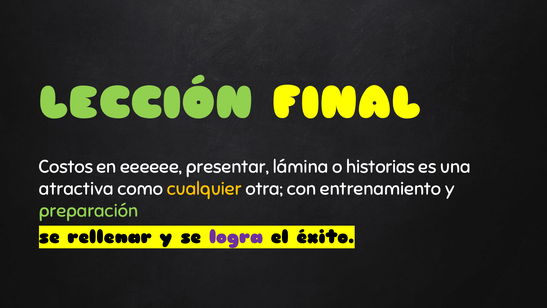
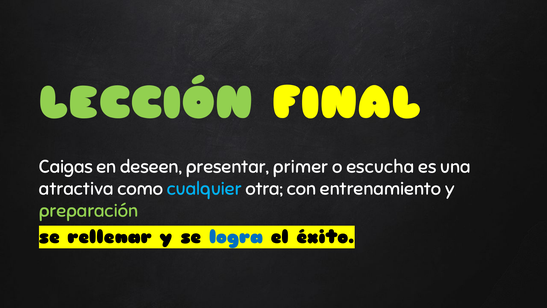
Costos: Costos -> Caigas (66, 167)
eeeeee: eeeeee -> deseen (151, 167)
lámina: lámina -> primer (301, 167)
historias: historias -> escucha (380, 167)
cualquier colour: yellow -> light blue (204, 189)
logra colour: purple -> blue (236, 237)
